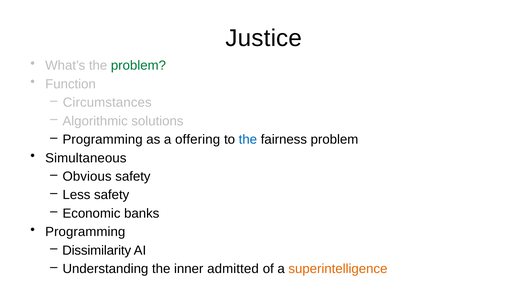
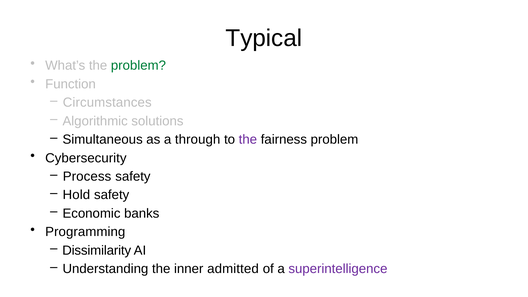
Justice: Justice -> Typical (264, 38)
Programming: Programming -> Simultaneous (103, 140)
offering: offering -> through (198, 140)
the colour: blue -> purple (248, 140)
Simultaneous: Simultaneous -> Cybersecurity (86, 158)
Obvious: Obvious -> Process (87, 176)
Less: Less -> Hold (76, 195)
superintelligence colour: orange -> purple (338, 269)
